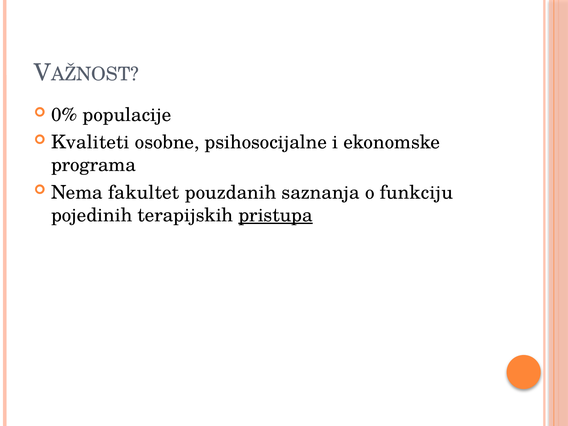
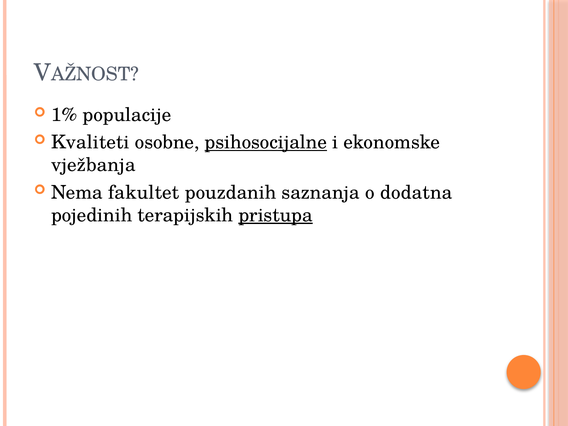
0%: 0% -> 1% (64, 115)
psihosocijalne underline: none -> present (266, 142)
programa: programa -> vježbanja (93, 165)
funkciju: funkciju -> dodatna (416, 193)
